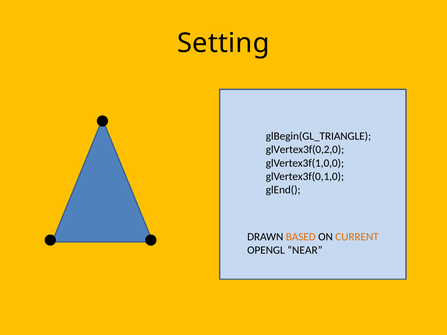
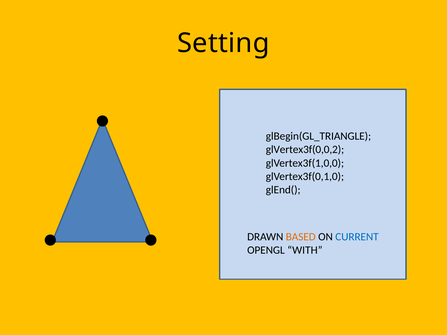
glVertex3f(0,2,0: glVertex3f(0,2,0 -> glVertex3f(0,0,2 (305, 150)
CURRENT colour: orange -> blue (357, 237)
NEAR: NEAR -> WITH (305, 250)
